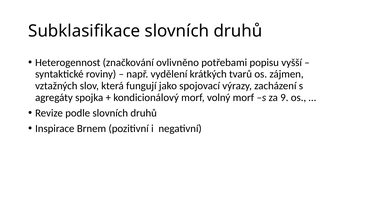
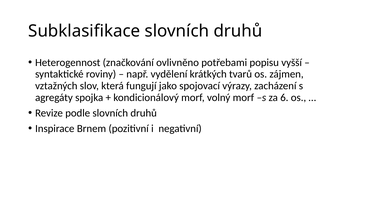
9: 9 -> 6 (284, 98)
